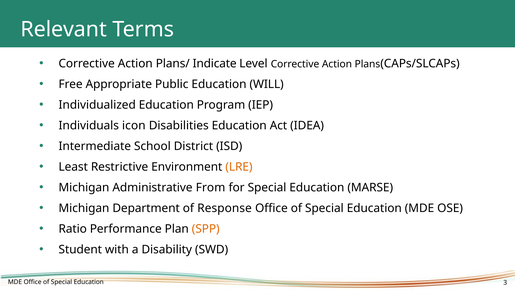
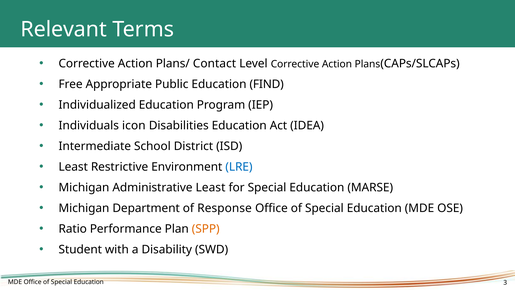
Indicate: Indicate -> Contact (215, 63)
WILL: WILL -> FIND (267, 84)
LRE colour: orange -> blue (239, 167)
Administrative From: From -> Least (211, 187)
